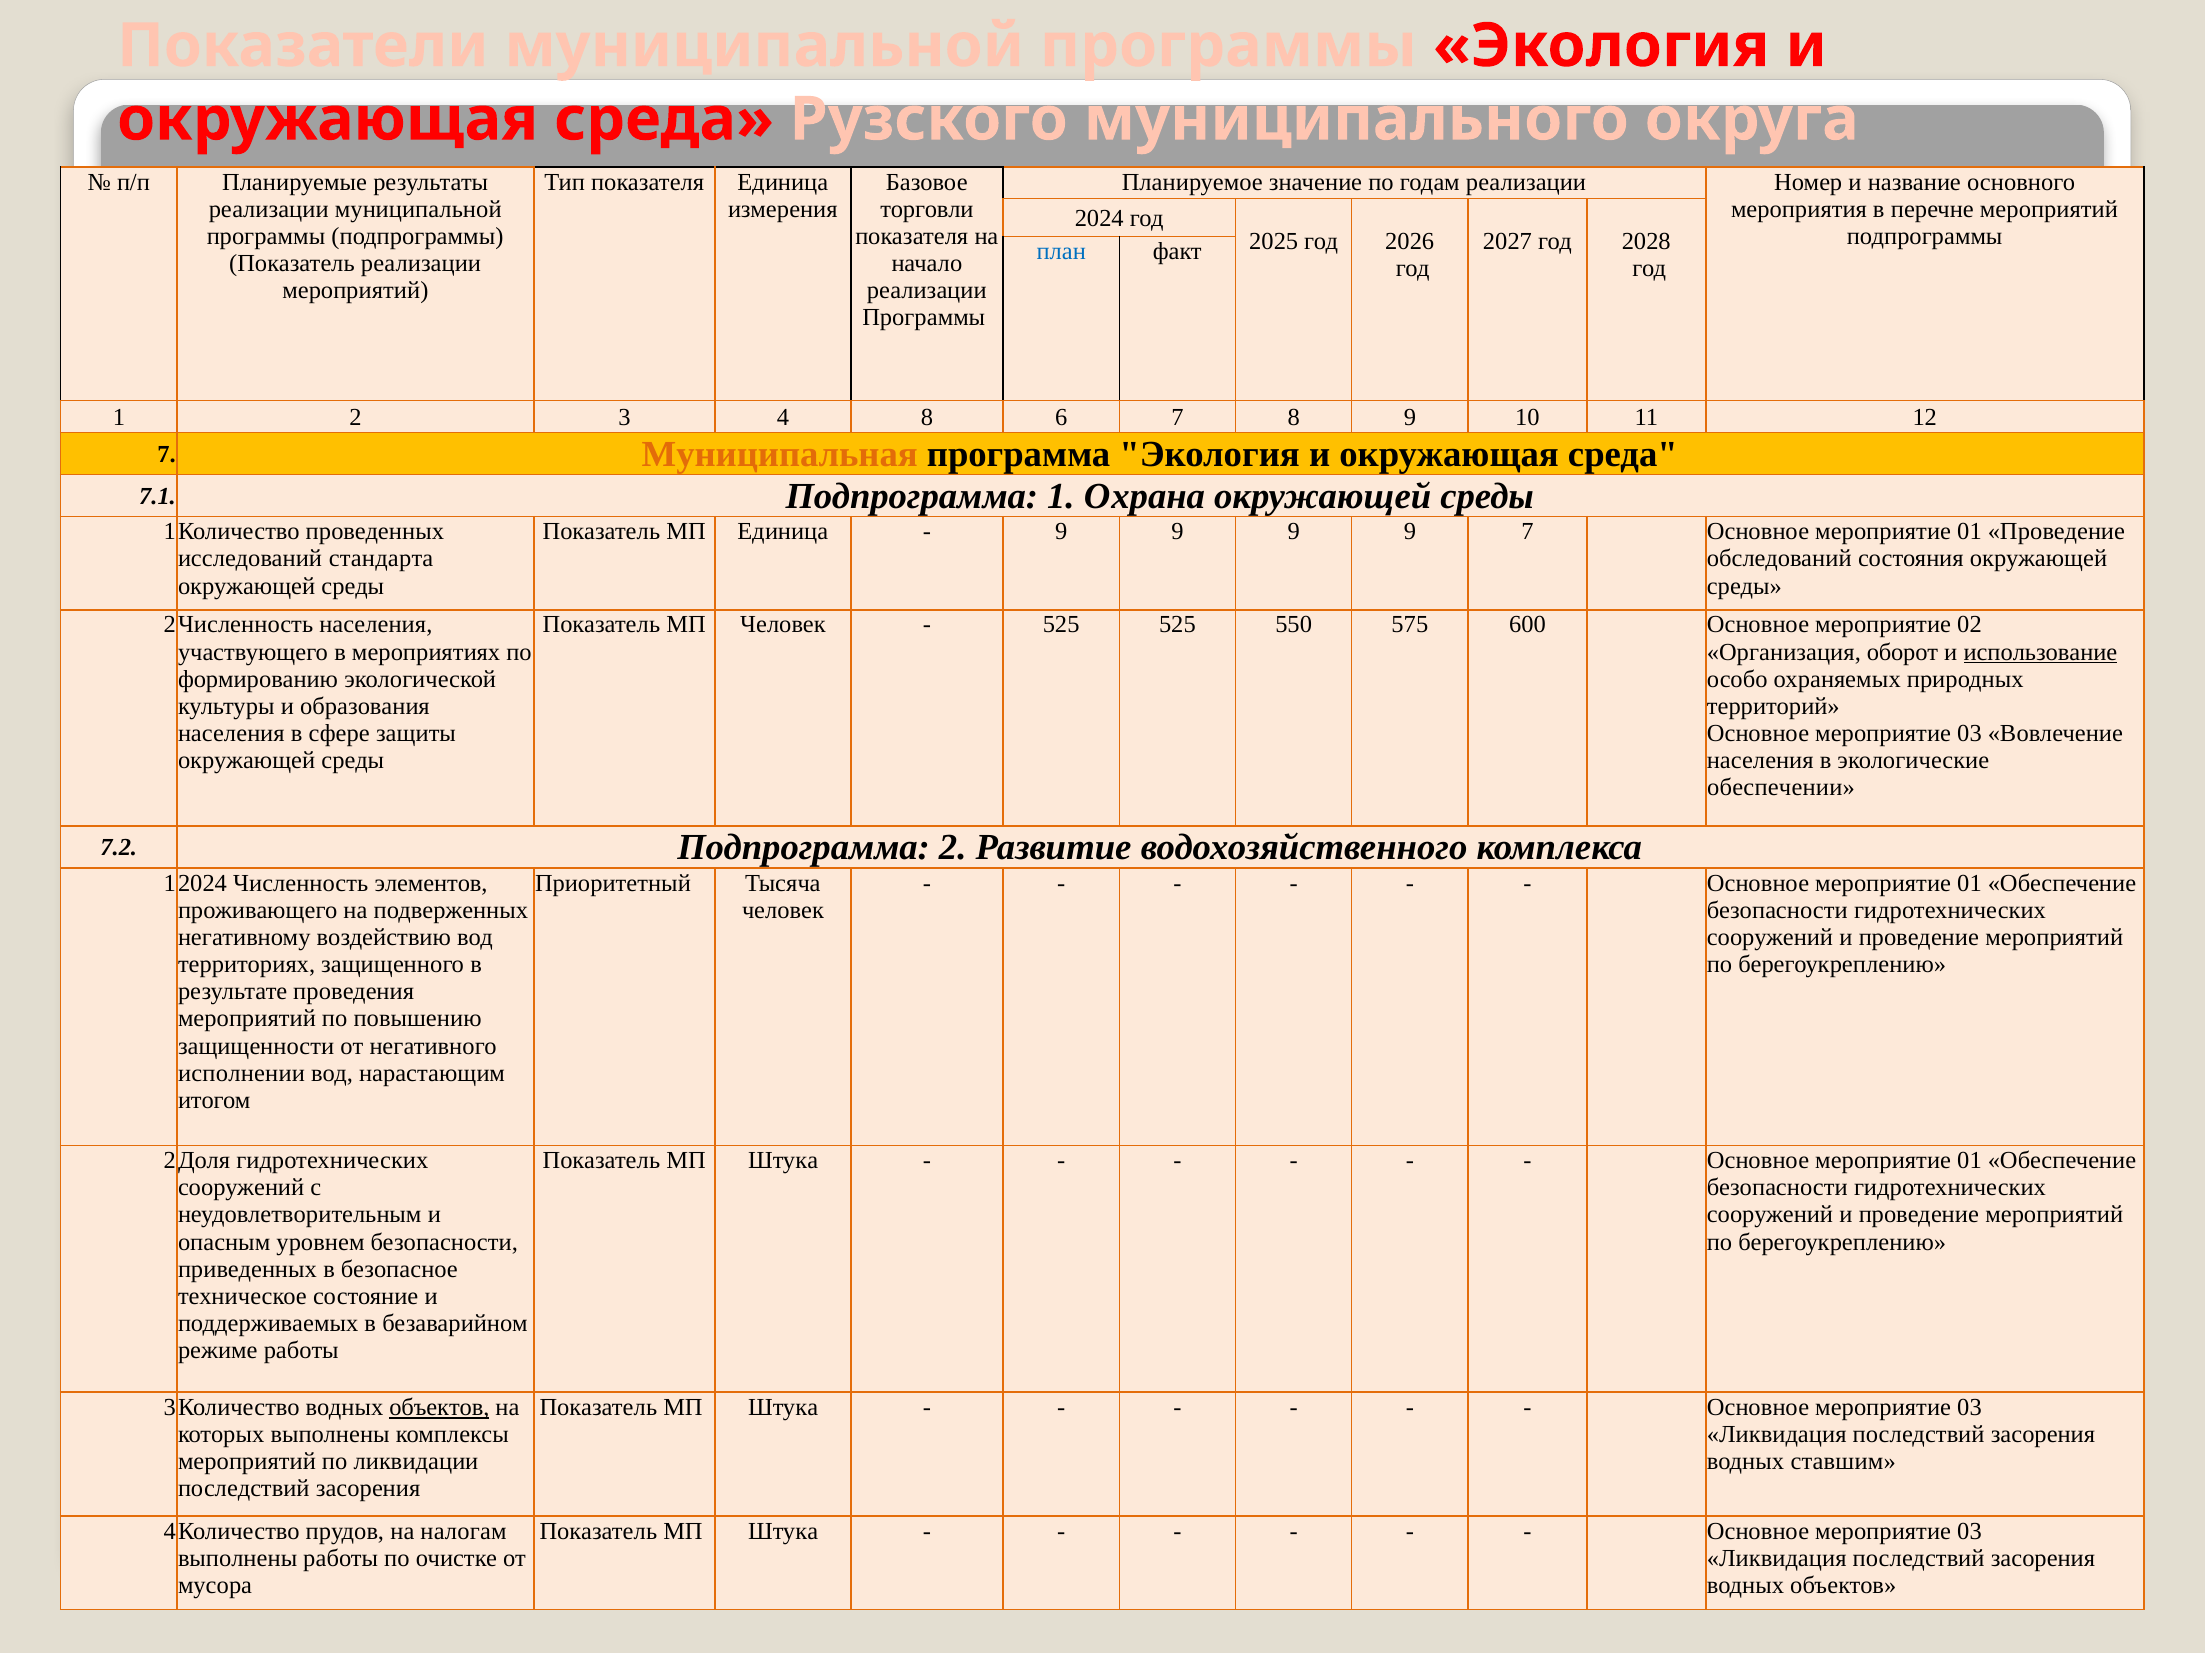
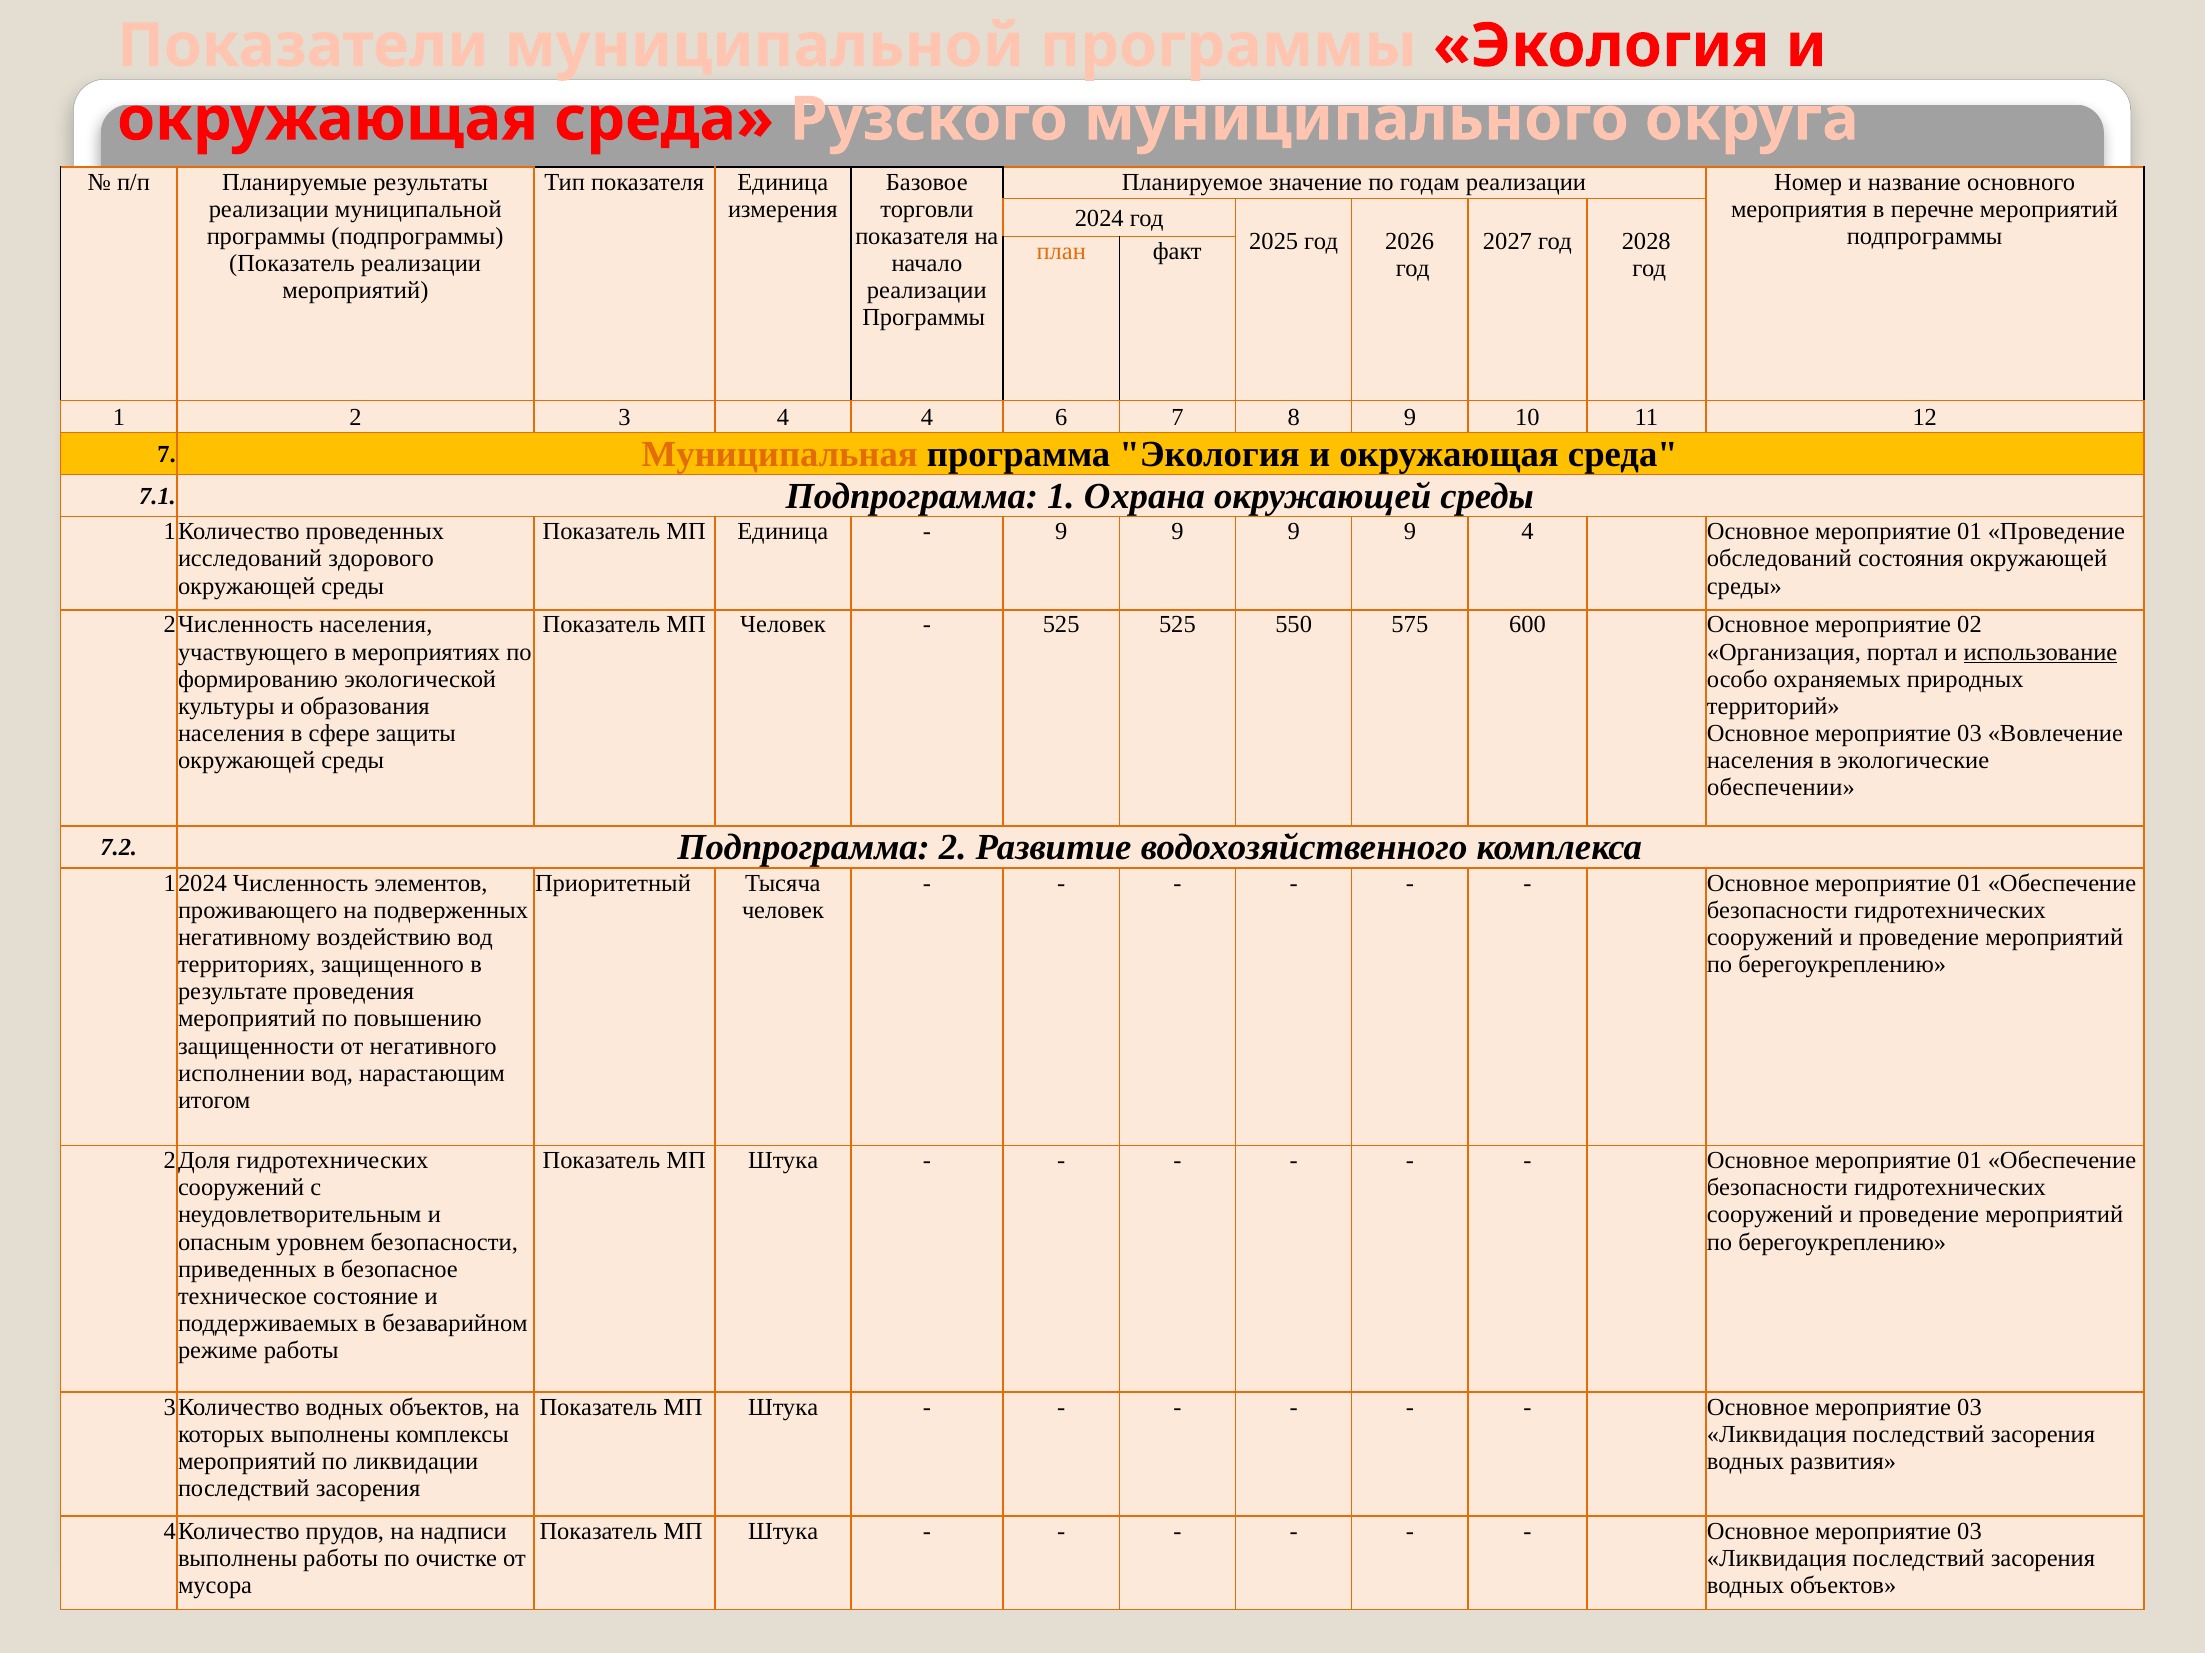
план colour: blue -> orange (1061, 252)
4 8: 8 -> 4 (927, 418)
9 7: 7 -> 4 (1527, 532)
стандарта: стандарта -> здорового (381, 559)
оборот: оборот -> портал (1902, 652)
объектов underline: present -> none (439, 1408)
ставшим: ставшим -> развития (1843, 1462)
налогам: налогам -> надписи (464, 1532)
